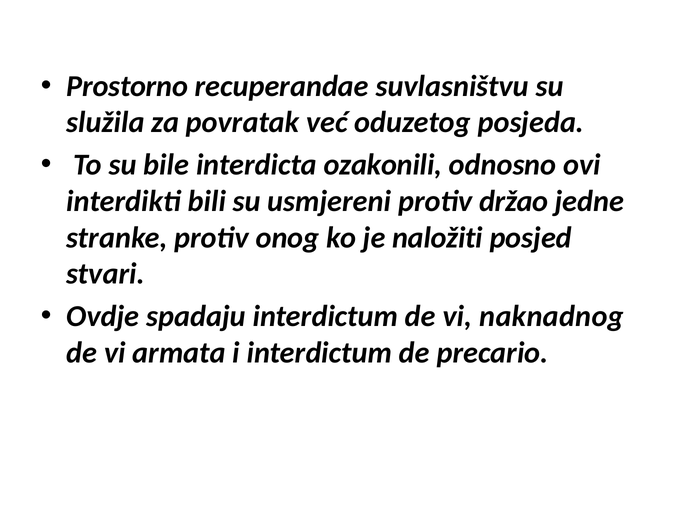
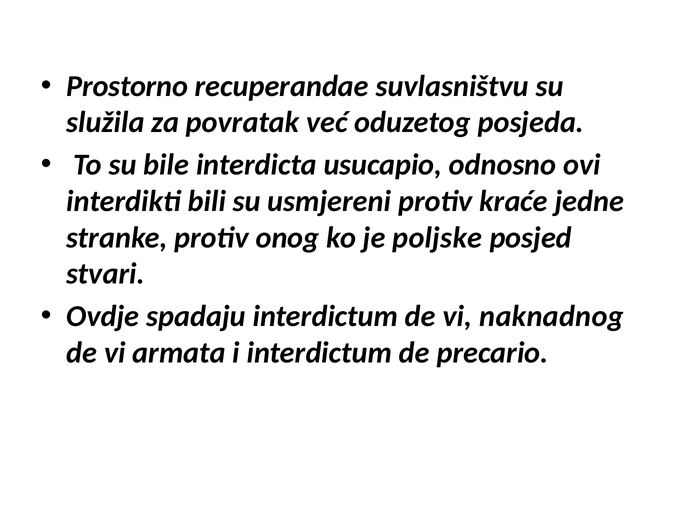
ozakonili: ozakonili -> usucapio (383, 165)
držao: držao -> kraće (514, 201)
naložiti: naložiti -> poljske (437, 237)
